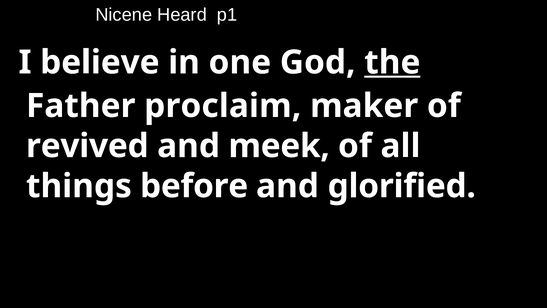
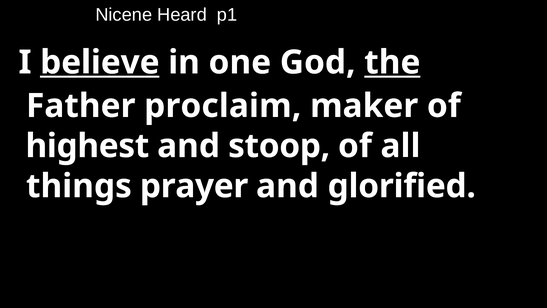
believe underline: none -> present (100, 62)
revived: revived -> highest (87, 146)
meek: meek -> stoop (279, 146)
before: before -> prayer (194, 186)
